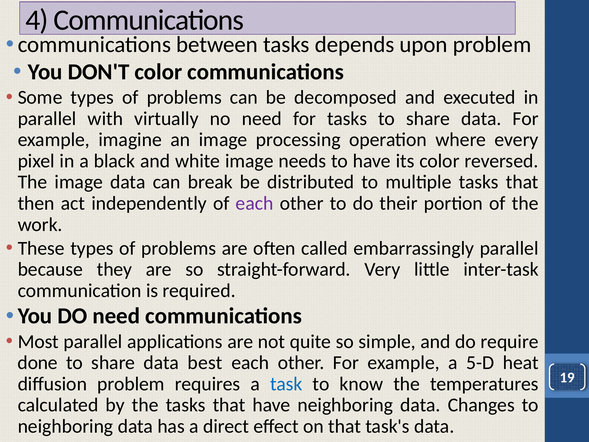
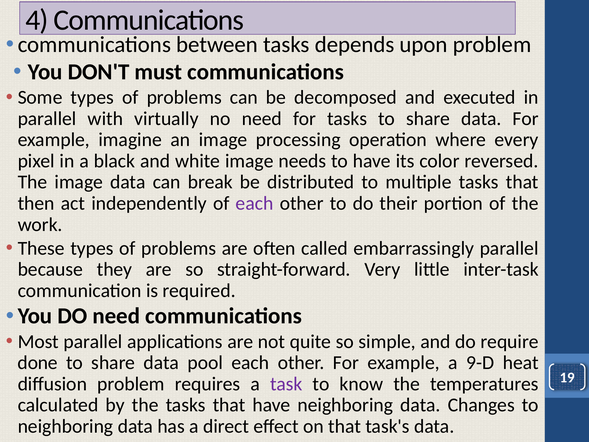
DON'T color: color -> must (158, 72)
best: best -> pool (205, 363)
5-D: 5-D -> 9-D (480, 363)
task colour: blue -> purple (286, 384)
